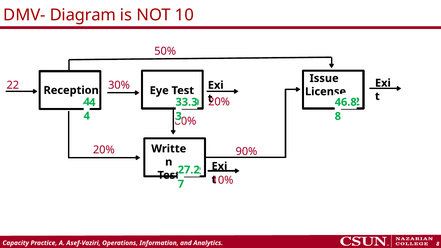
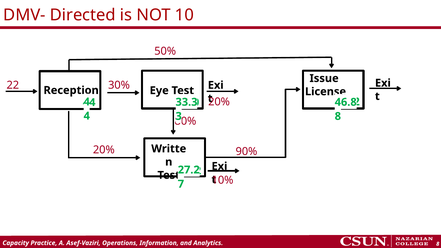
Diagram: Diagram -> Directed (83, 15)
